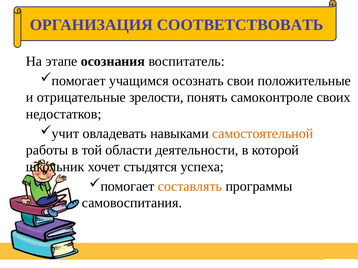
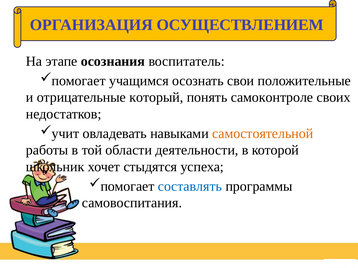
СООТВЕТСТВОВАТЬ: СООТВЕТСТВОВАТЬ -> ОСУЩЕСТВЛЕНИЕМ (240, 25)
зрелости: зрелости -> который (156, 98)
составлять colour: orange -> blue (190, 187)
